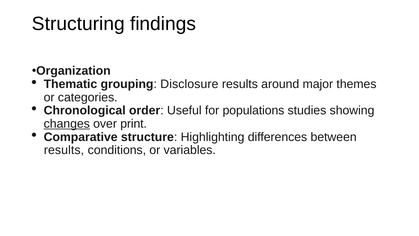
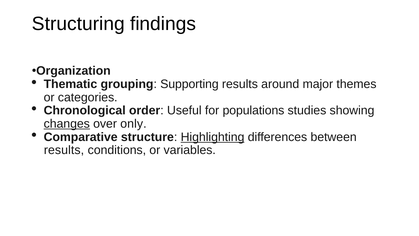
Disclosure: Disclosure -> Supporting (189, 84)
print: print -> only (133, 124)
Highlighting underline: none -> present (213, 137)
